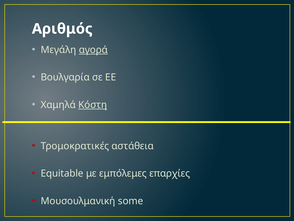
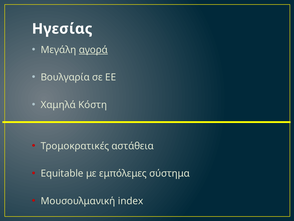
Αριθμός: Αριθμός -> Ηγεσίας (62, 29)
Κόστη underline: present -> none (93, 105)
επαρχίες: επαρχίες -> σύστημα (170, 173)
some: some -> index (131, 201)
